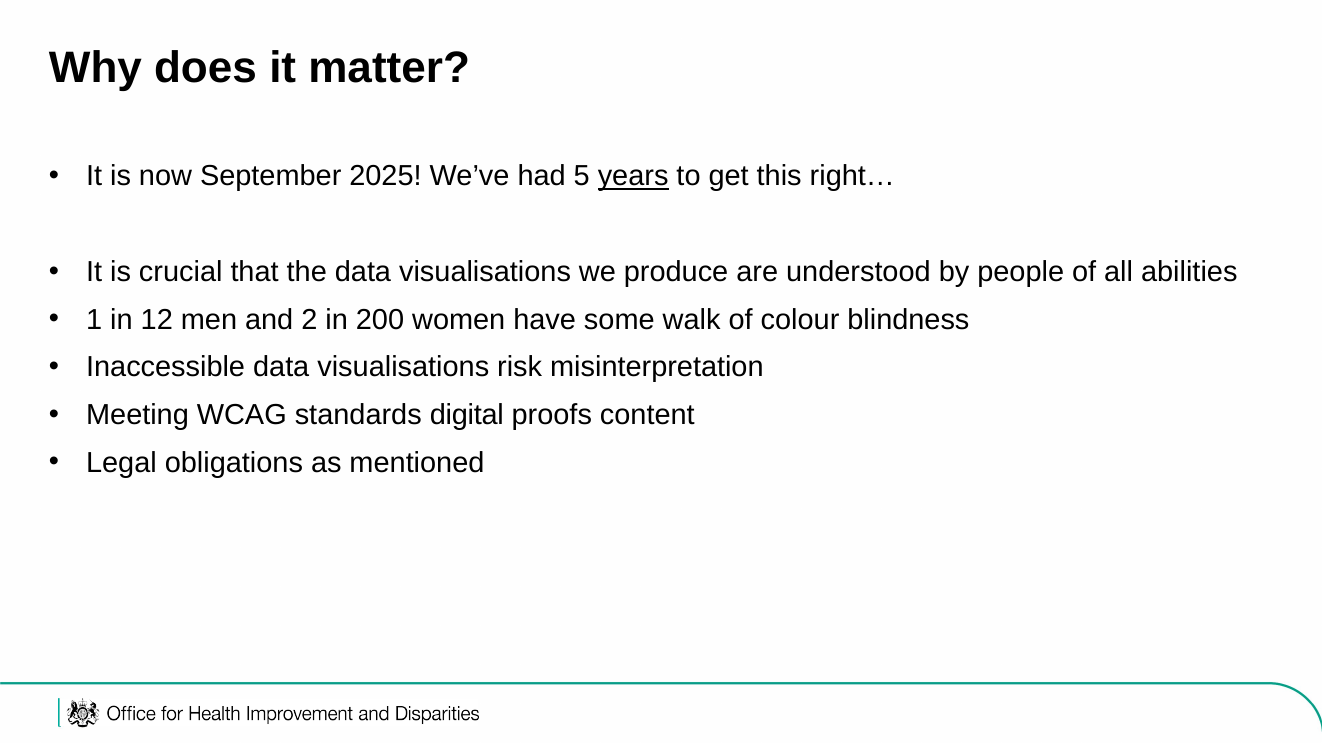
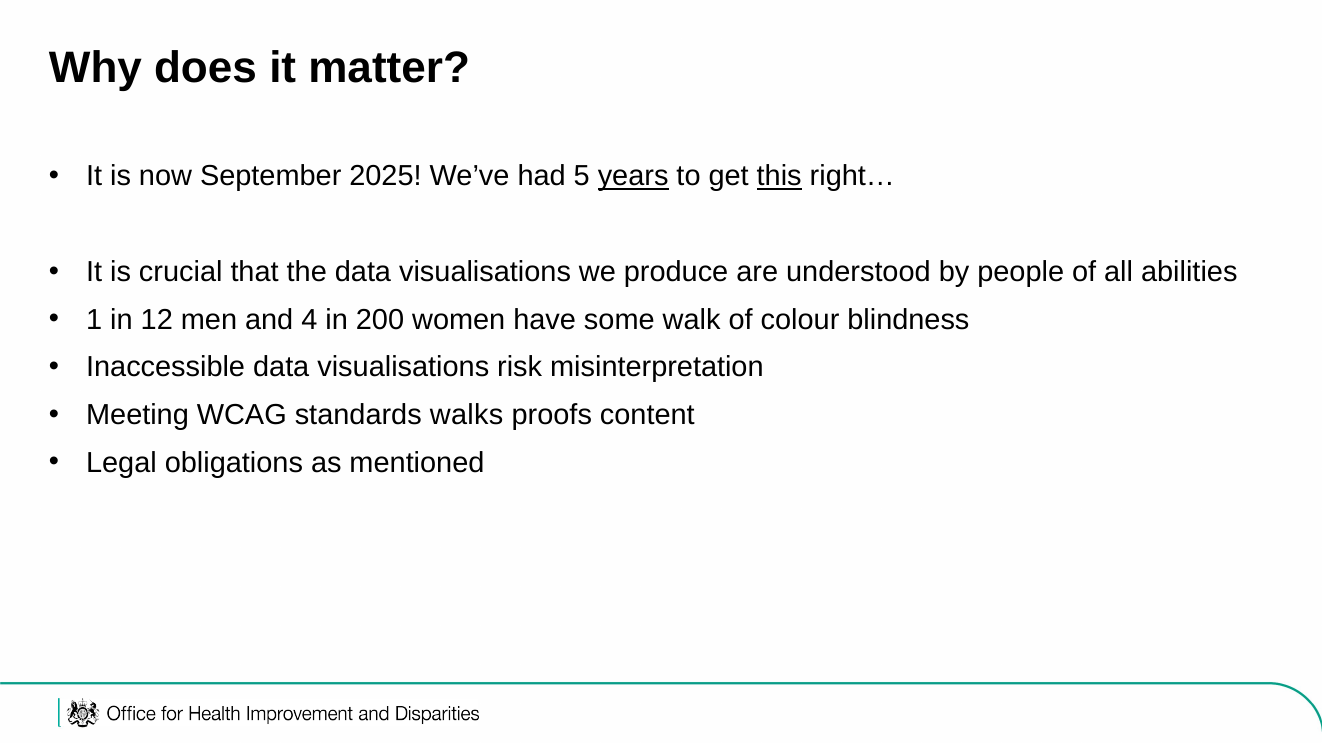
this underline: none -> present (779, 177)
2: 2 -> 4 (309, 320)
digital: digital -> walks (467, 415)
